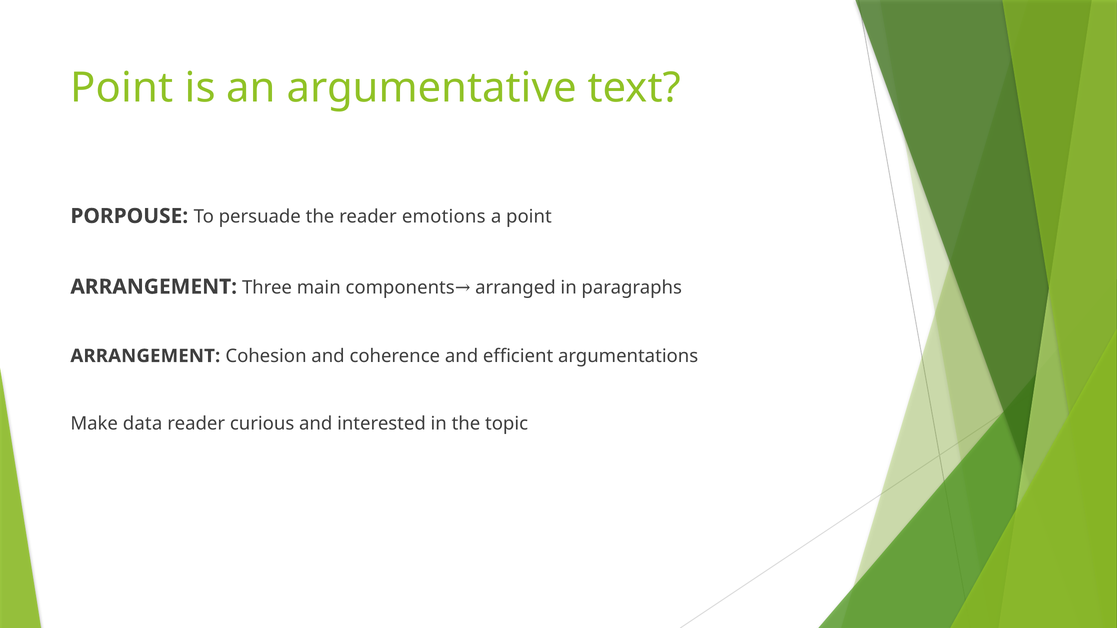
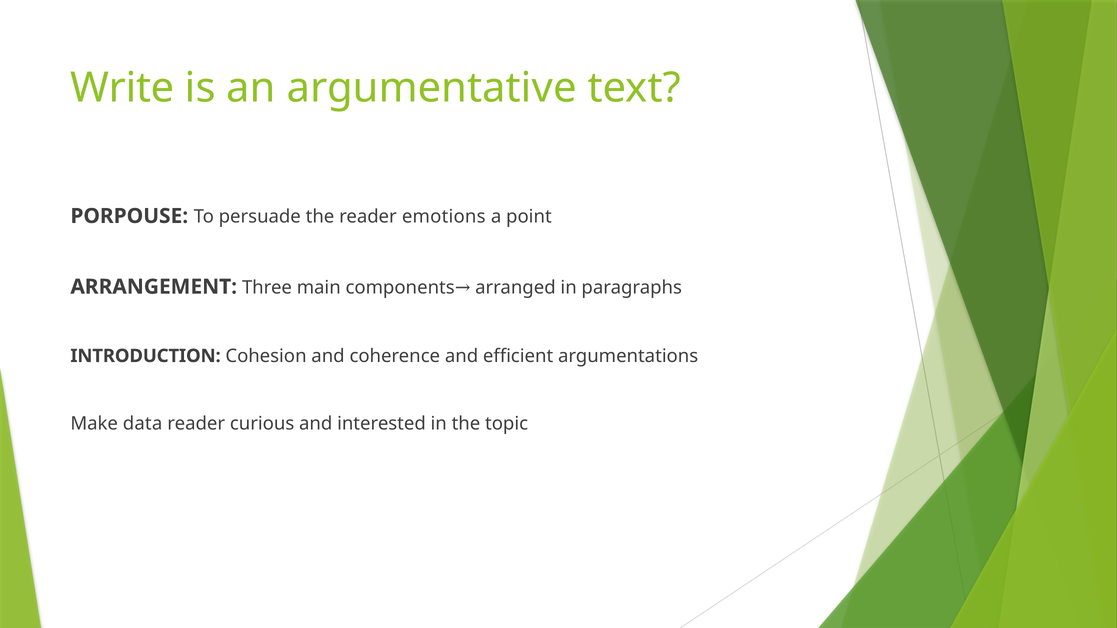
Point: Point -> Write (122, 88)
ARRANGEMENT: ARRANGEMENT -> INTRODUCTION (146, 356)
